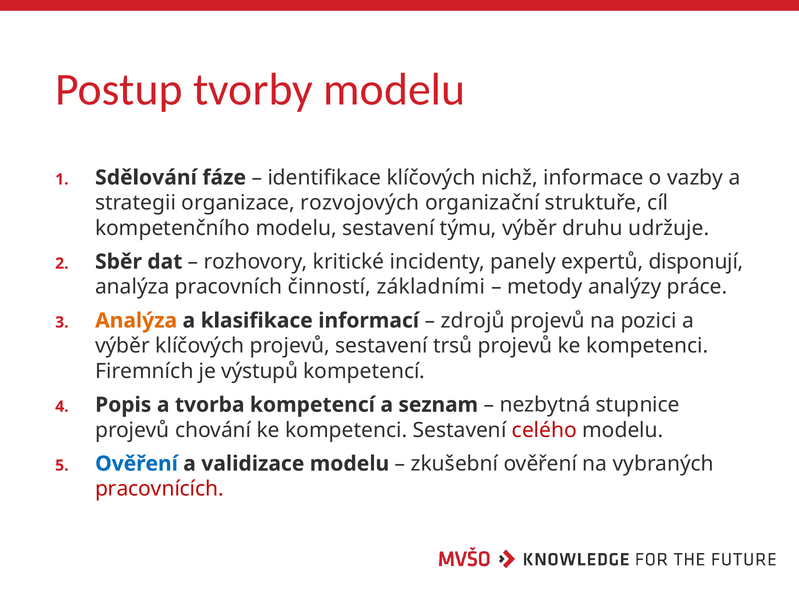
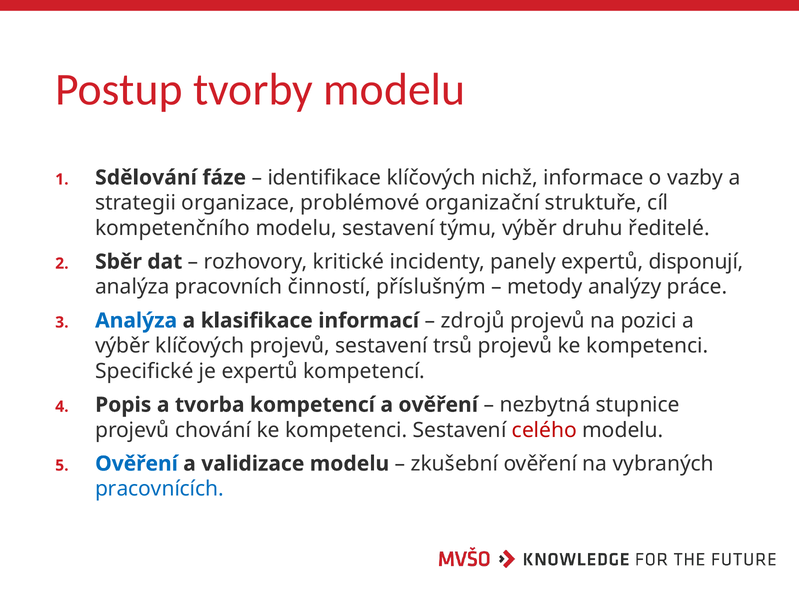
rozvojových: rozvojových -> problémové (360, 203)
udržuje: udržuje -> ředitelé (669, 228)
základními: základními -> příslušným (431, 287)
Analýza colour: orange -> blue (136, 321)
Firemních: Firemních -> Specifické (144, 371)
je výstupů: výstupů -> expertů (260, 371)
a seznam: seznam -> ověření (438, 405)
pracovnících colour: red -> blue (159, 489)
